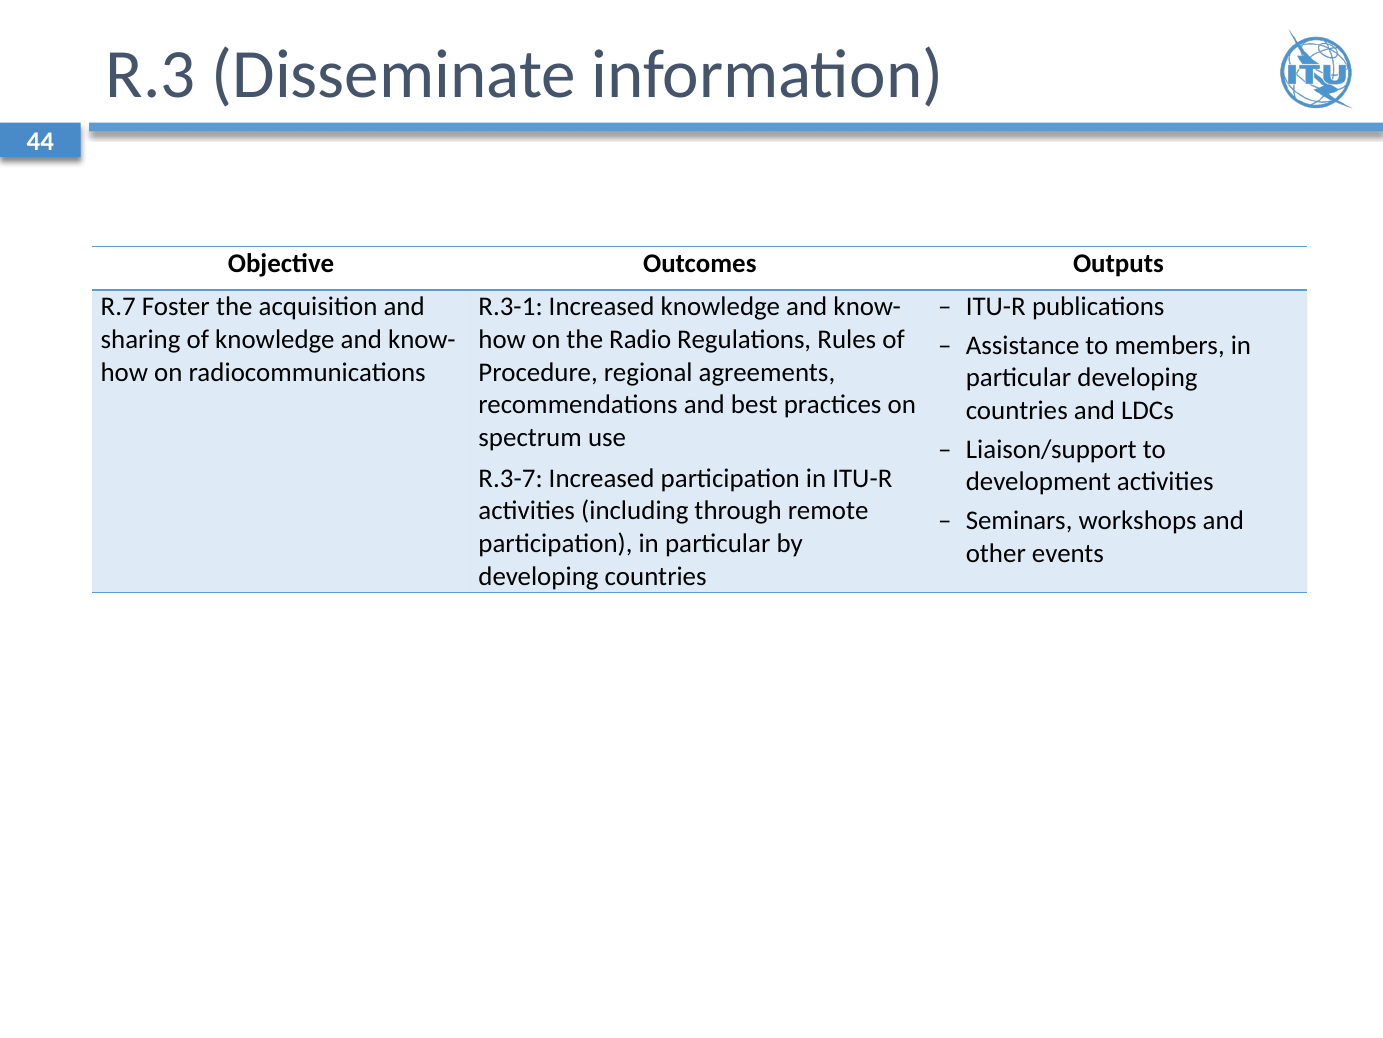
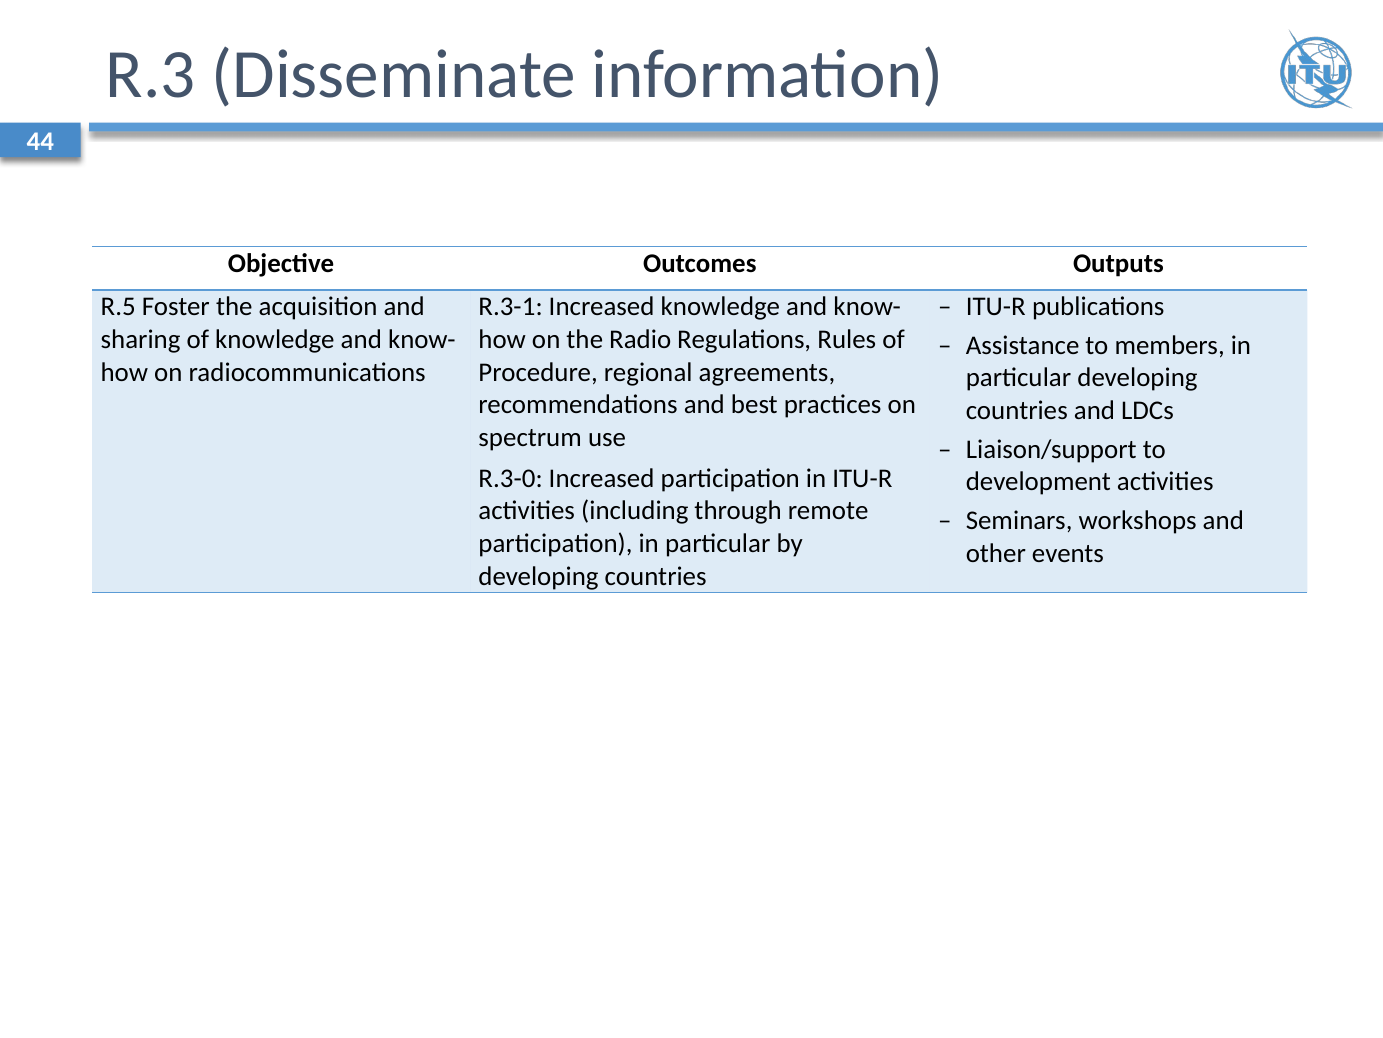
R.7: R.7 -> R.5 (118, 307)
R.3-7: R.3-7 -> R.3-0 (511, 478)
